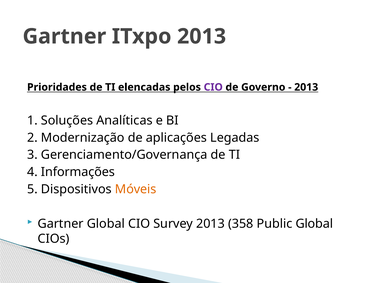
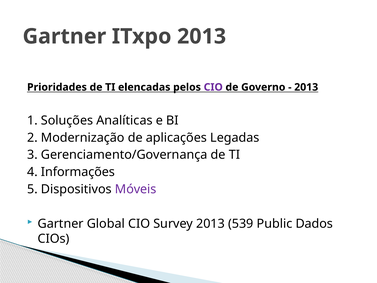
Móveis colour: orange -> purple (136, 189)
358: 358 -> 539 (241, 223)
Public Global: Global -> Dados (314, 223)
